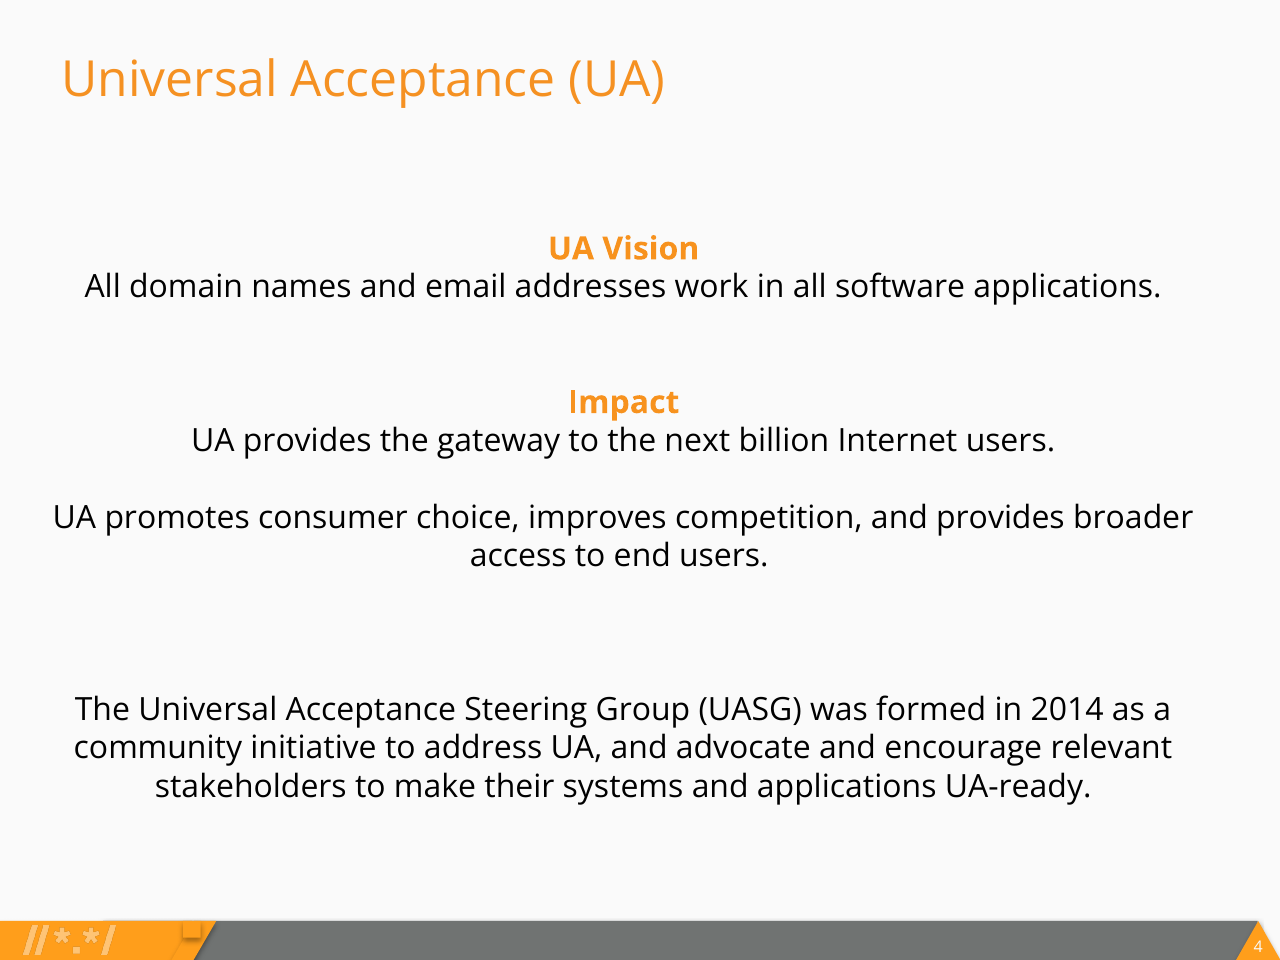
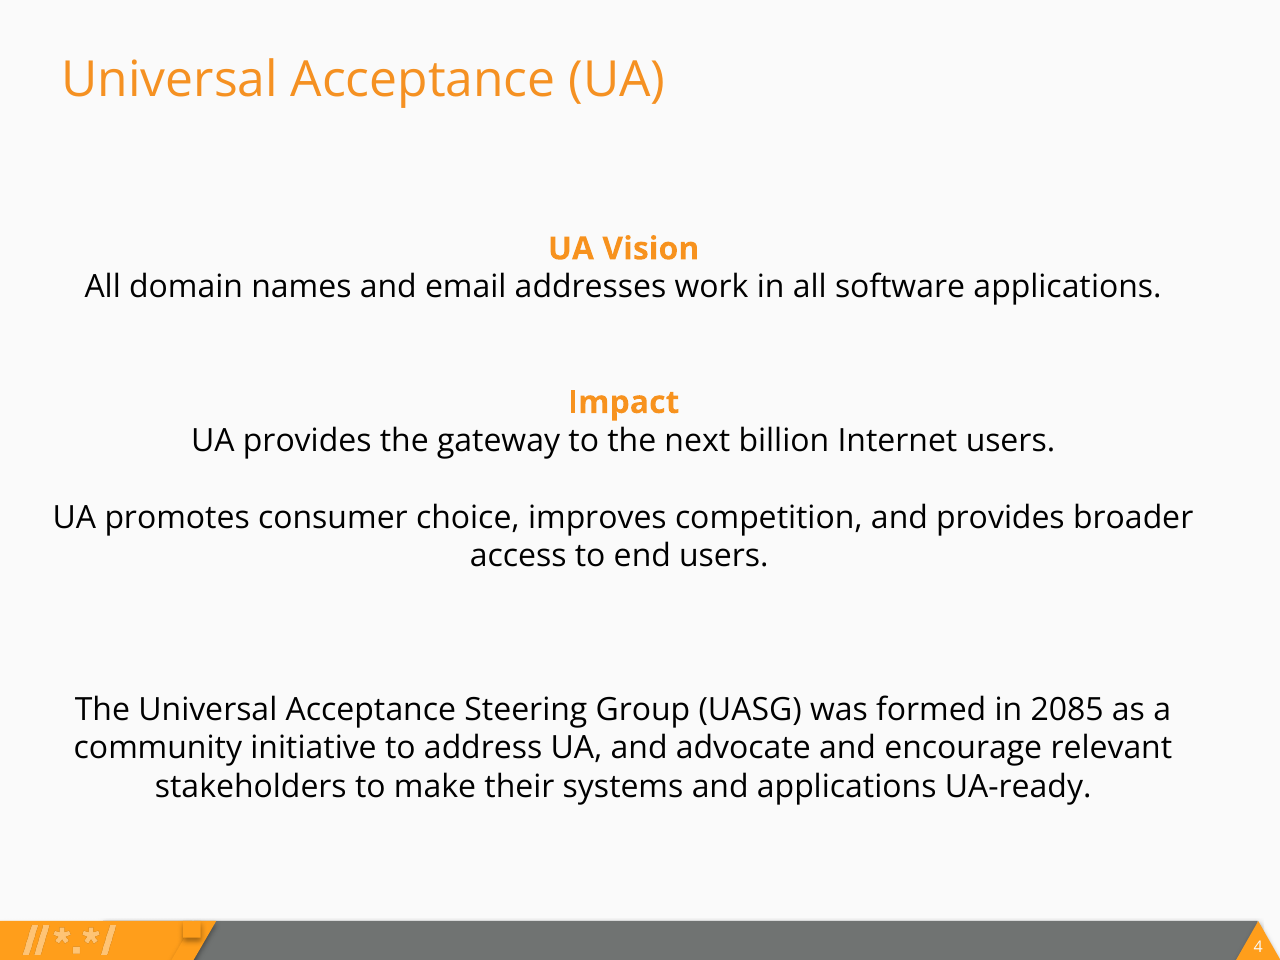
2014: 2014 -> 2085 (1067, 710)
